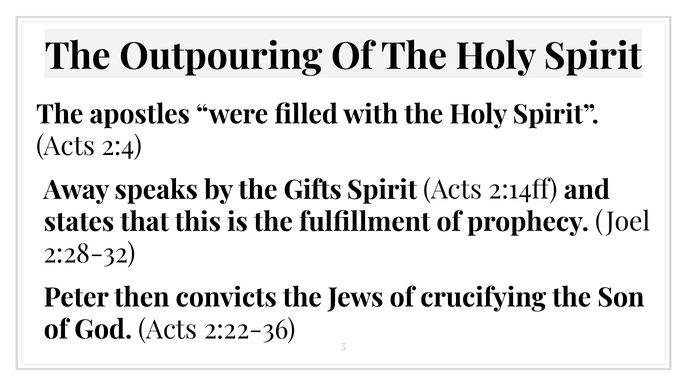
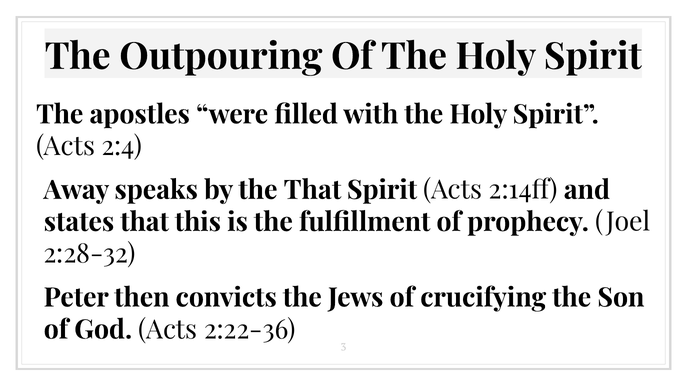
the Gifts: Gifts -> That (312, 190)
